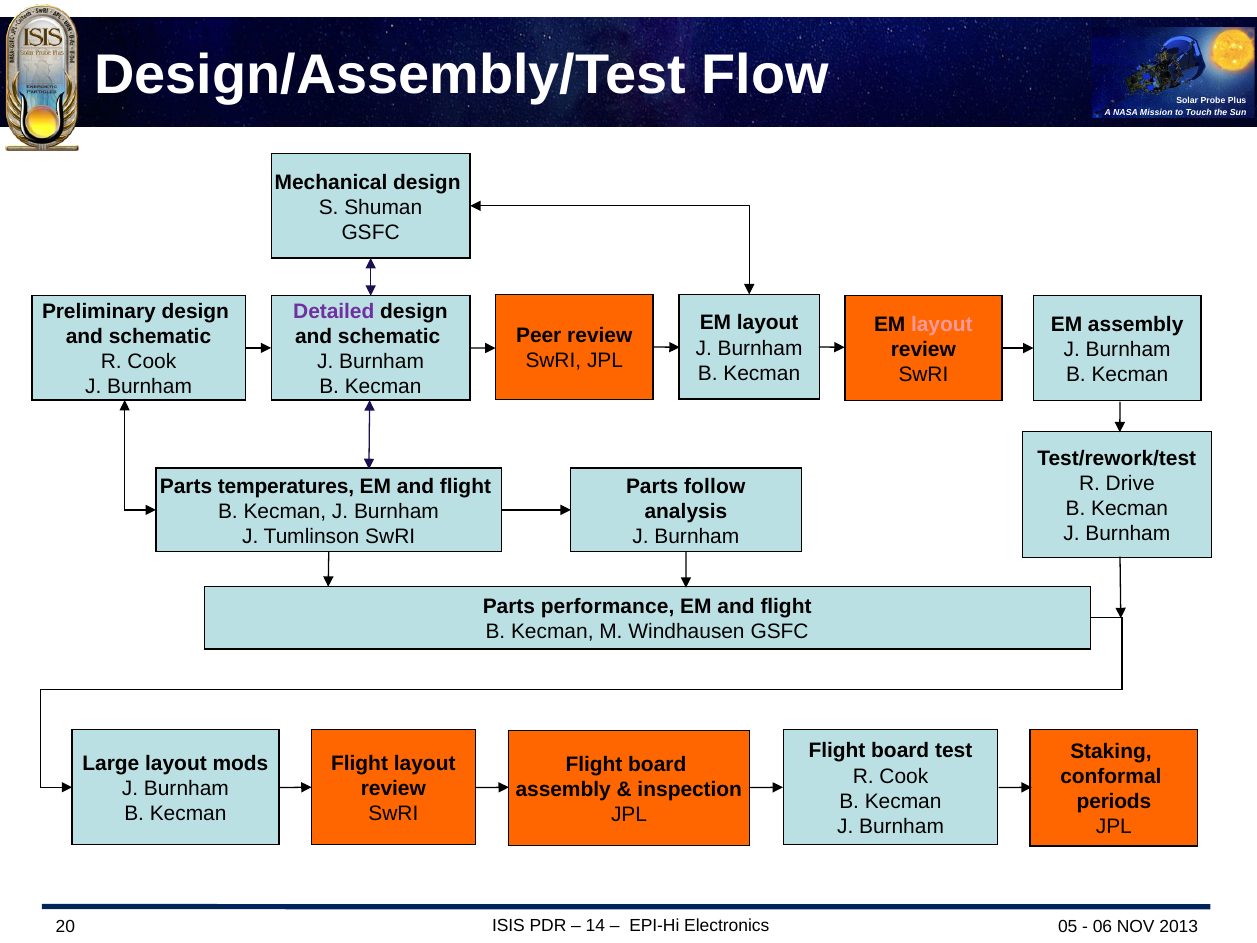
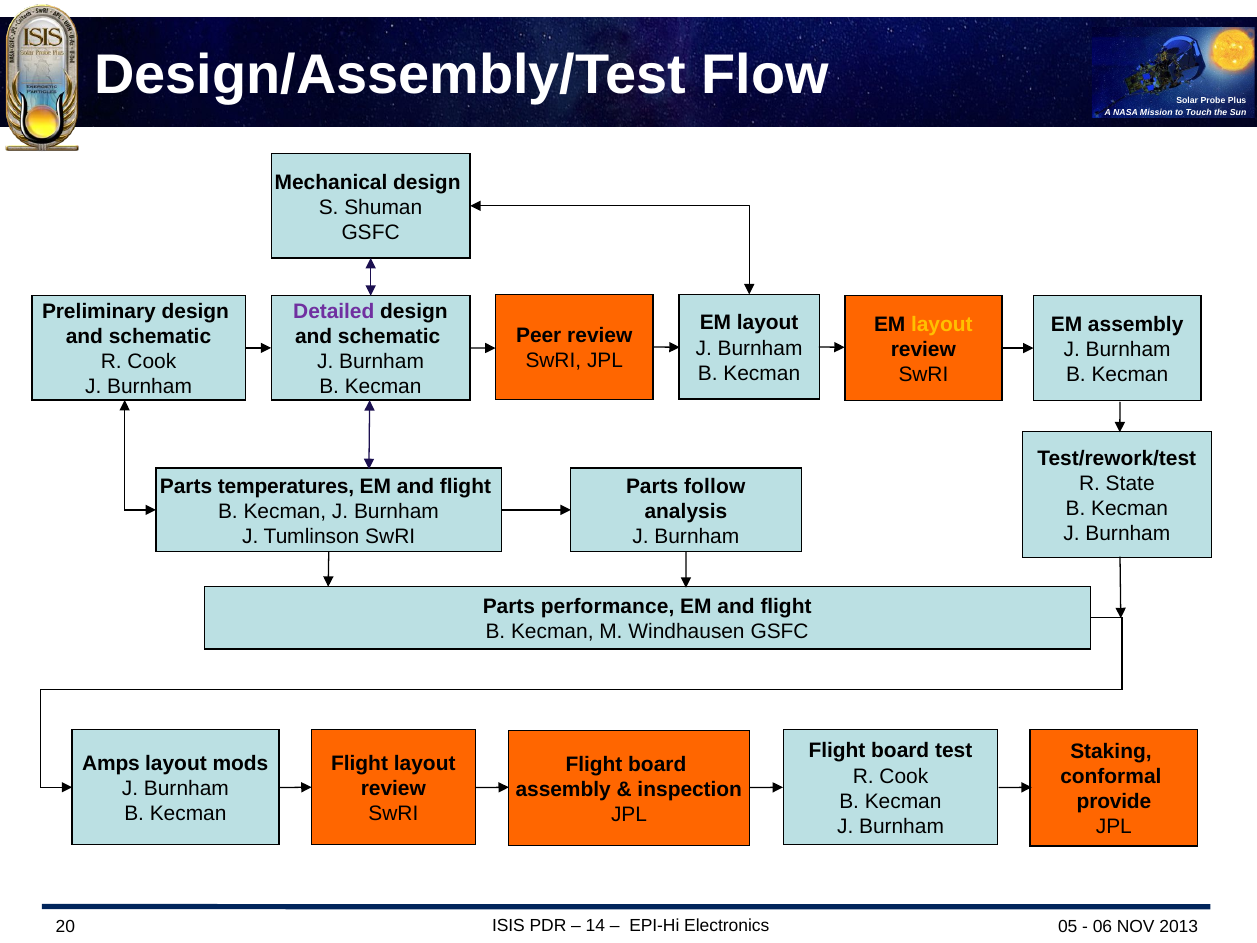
layout colour: pink -> yellow (942, 324)
Drive: Drive -> State (1130, 483)
Large: Large -> Amps (111, 763)
periods: periods -> provide (1114, 802)
